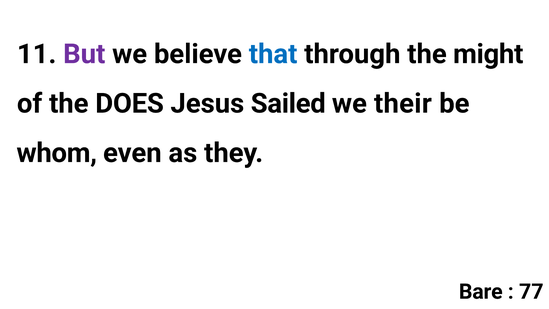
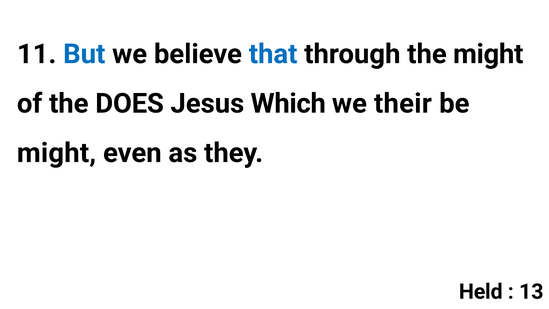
But colour: purple -> blue (84, 54)
Sailed: Sailed -> Which (288, 103)
whom: whom -> might (56, 153)
Bare: Bare -> Held (481, 292)
77: 77 -> 13 (531, 292)
